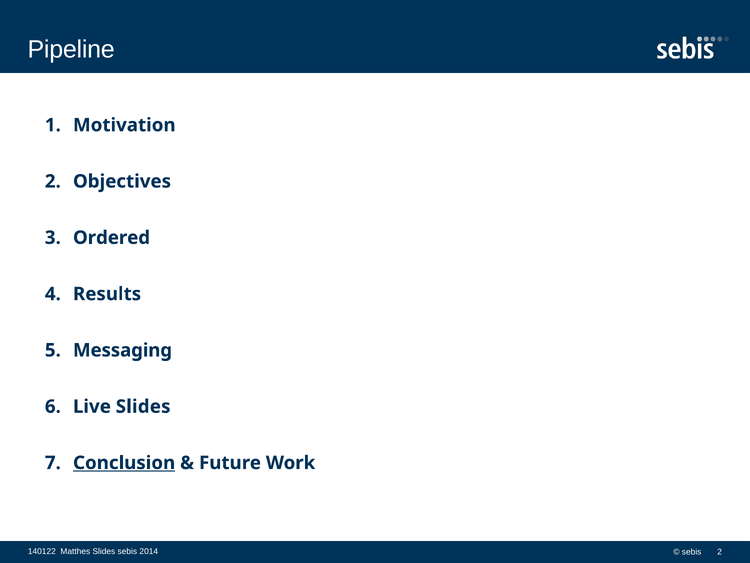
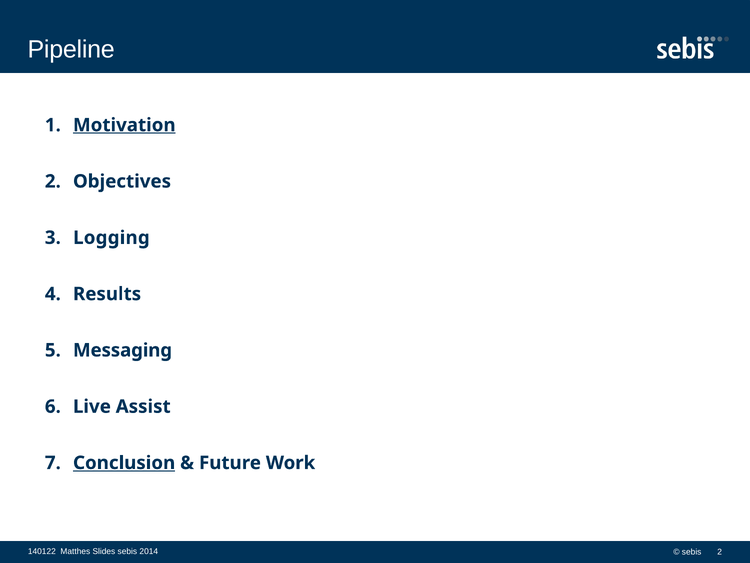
Motivation underline: none -> present (124, 125)
Ordered: Ordered -> Logging (111, 238)
Live Slides: Slides -> Assist (143, 406)
